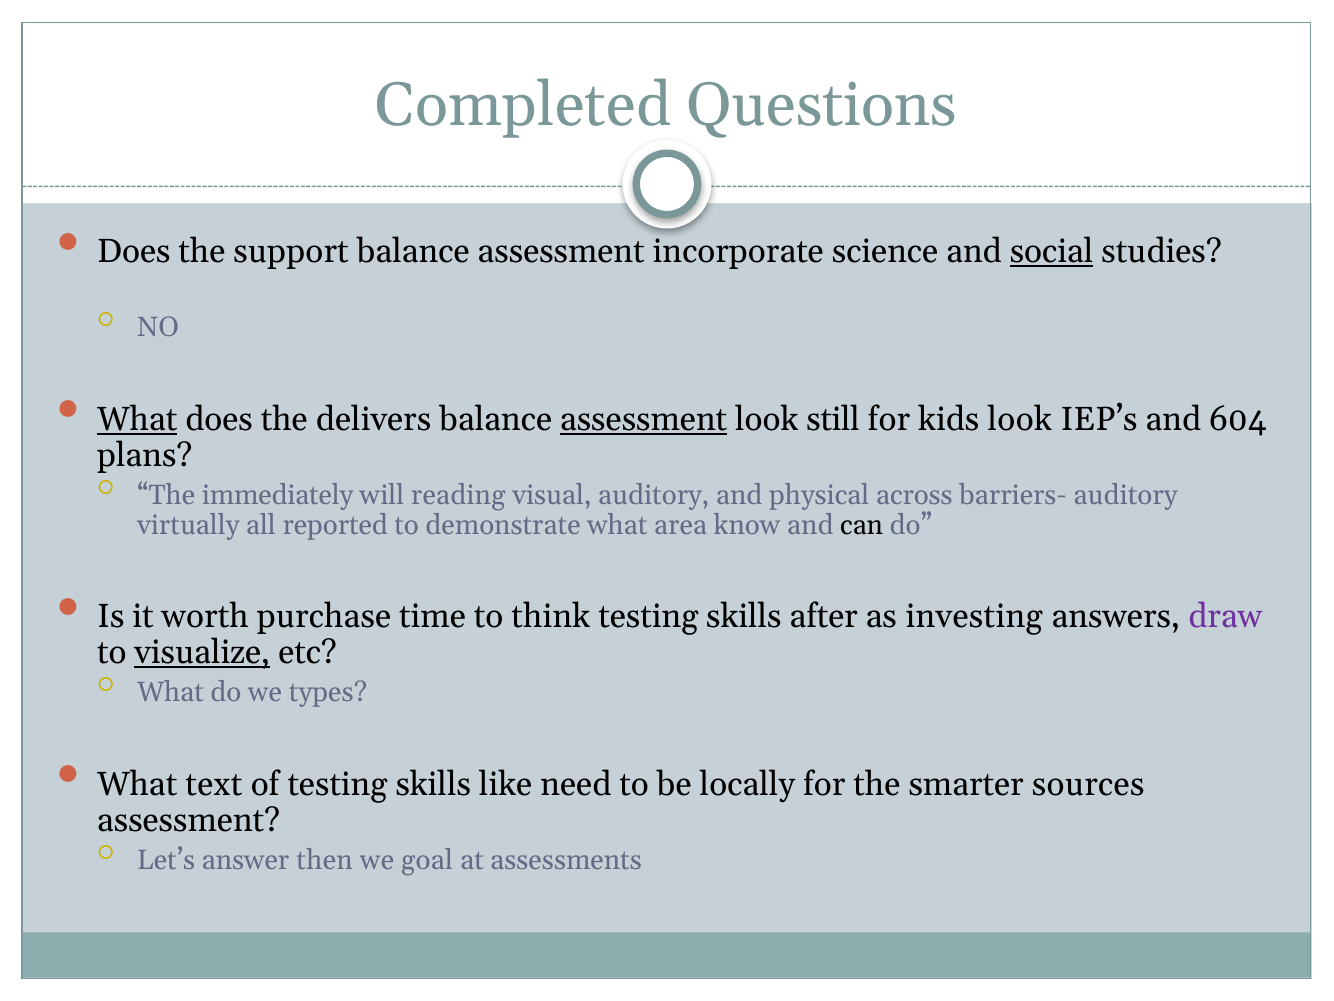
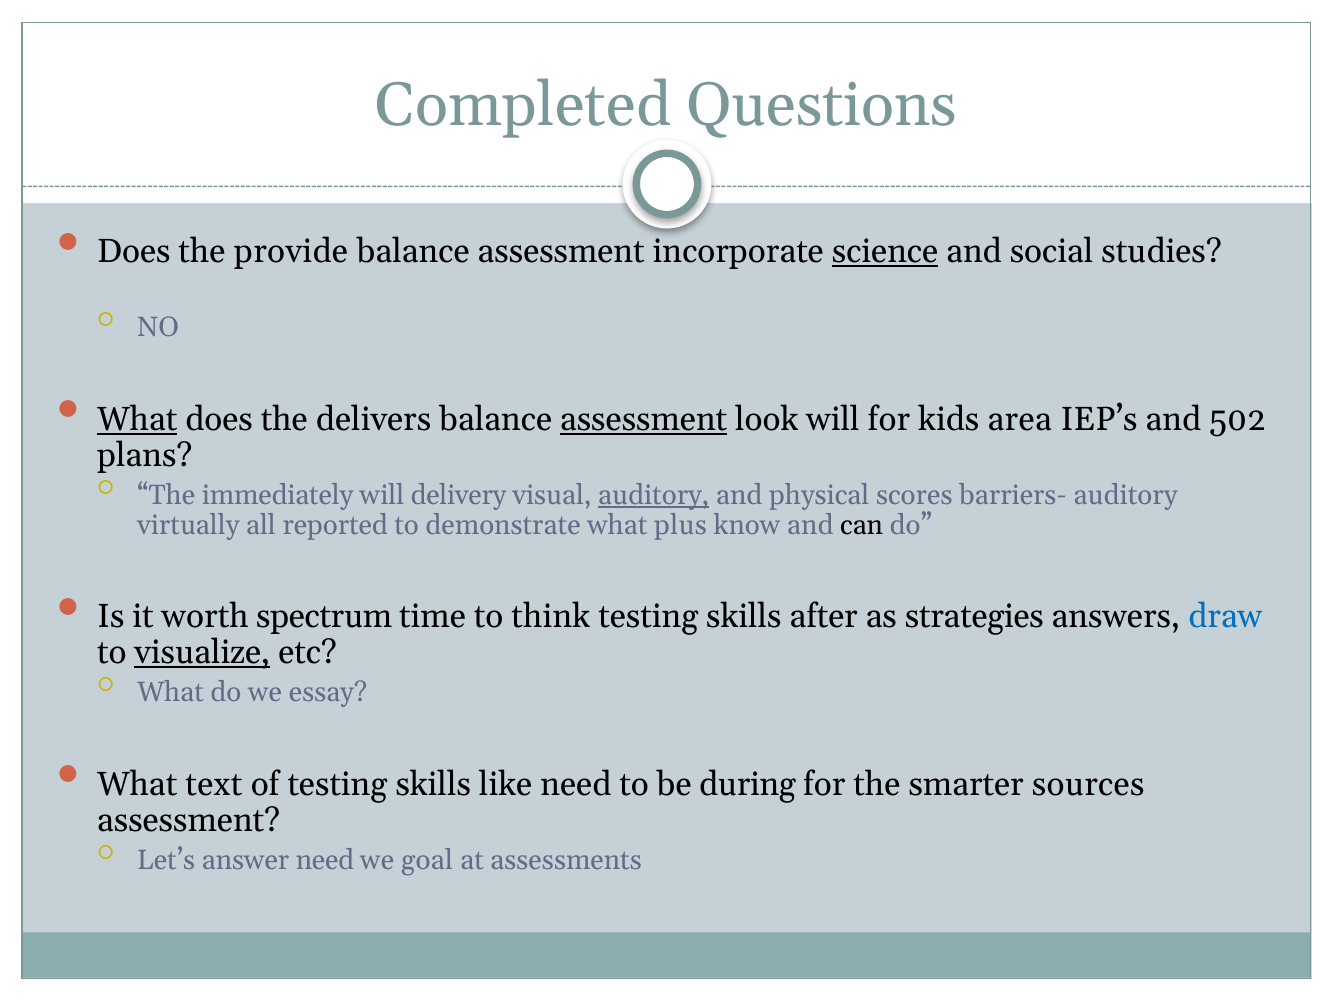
support: support -> provide (291, 252)
science underline: none -> present (885, 252)
social underline: present -> none (1052, 252)
look still: still -> will (833, 419)
kids look: look -> area (1020, 419)
604: 604 -> 502 (1238, 419)
reading: reading -> delivery (458, 495)
auditory underline: none -> present (654, 495)
across: across -> scores (914, 495)
area: area -> plus (680, 525)
purchase: purchase -> spectrum (324, 616)
investing: investing -> strategies (974, 616)
draw colour: purple -> blue (1225, 616)
types: types -> essay (328, 692)
locally: locally -> during (748, 784)
answer then: then -> need (325, 860)
